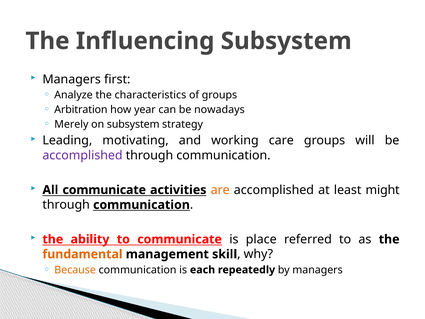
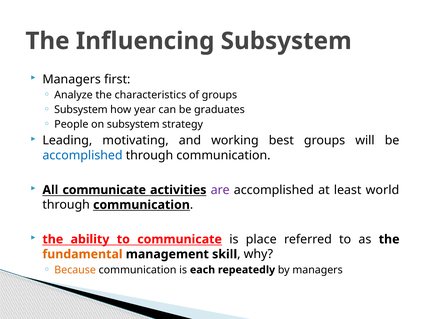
Arbitration: Arbitration -> Subsystem (81, 110)
nowadays: nowadays -> graduates (219, 110)
Merely: Merely -> People (71, 124)
care: care -> best (281, 140)
accomplished colour: purple -> blue (82, 155)
are colour: orange -> purple (220, 190)
might: might -> world (382, 190)
